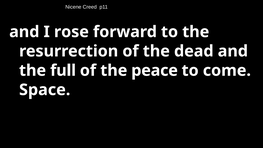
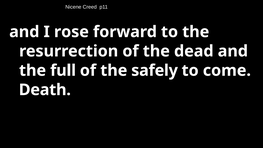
peace: peace -> safely (155, 70)
Space: Space -> Death (45, 90)
